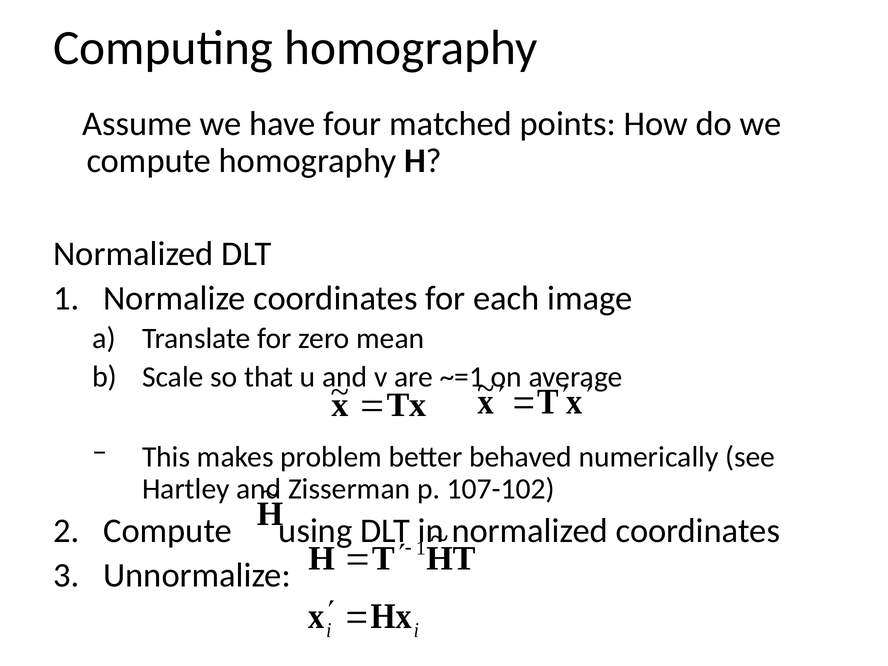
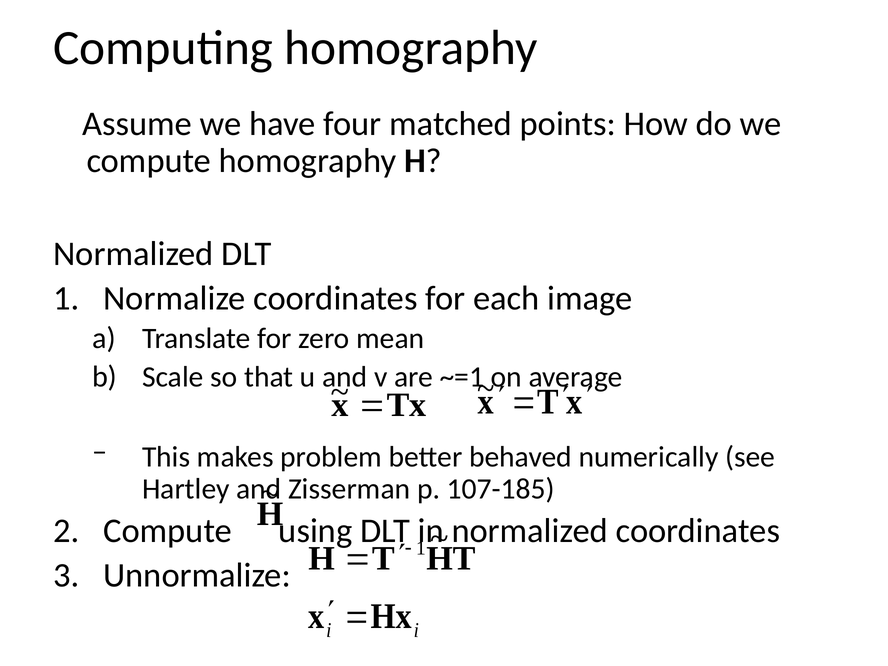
107-102: 107-102 -> 107-185 (501, 489)
